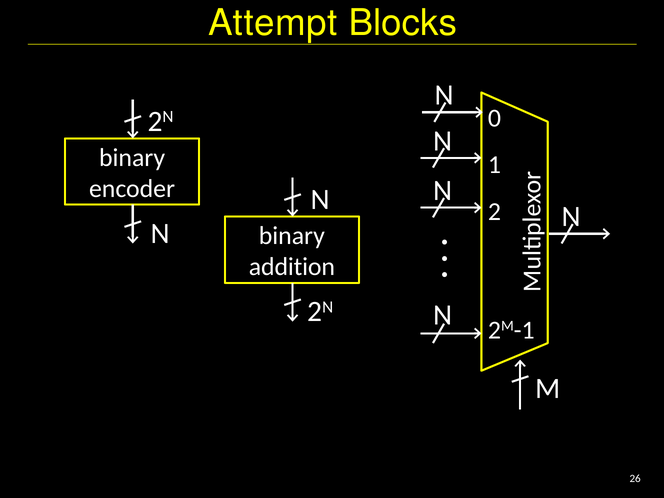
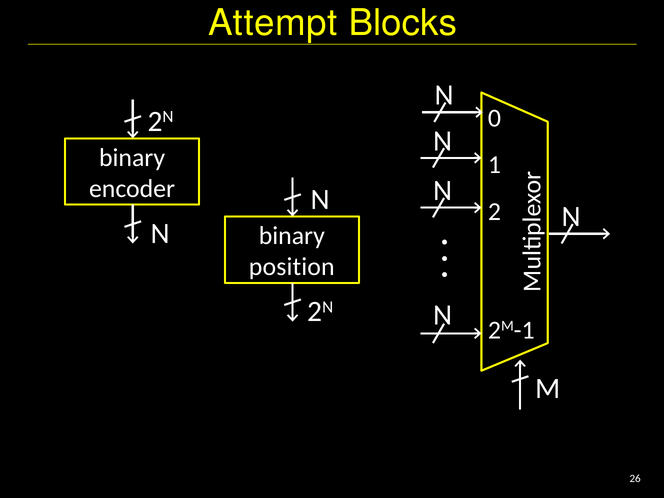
addition: addition -> position (292, 267)
